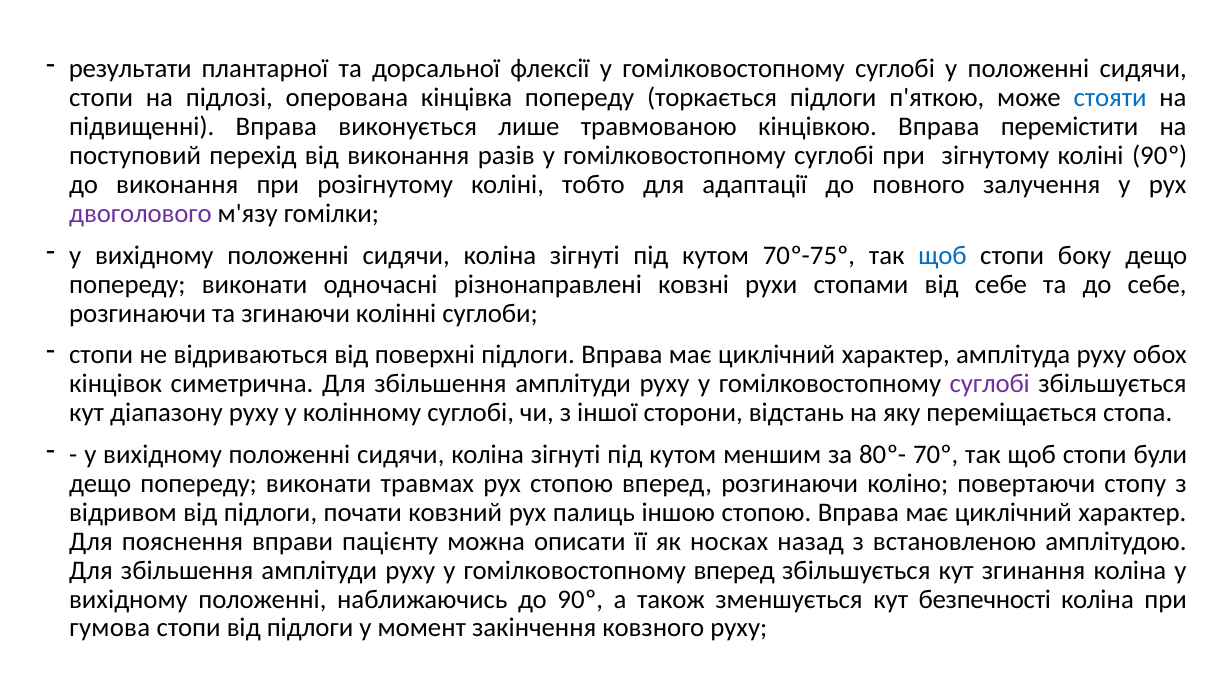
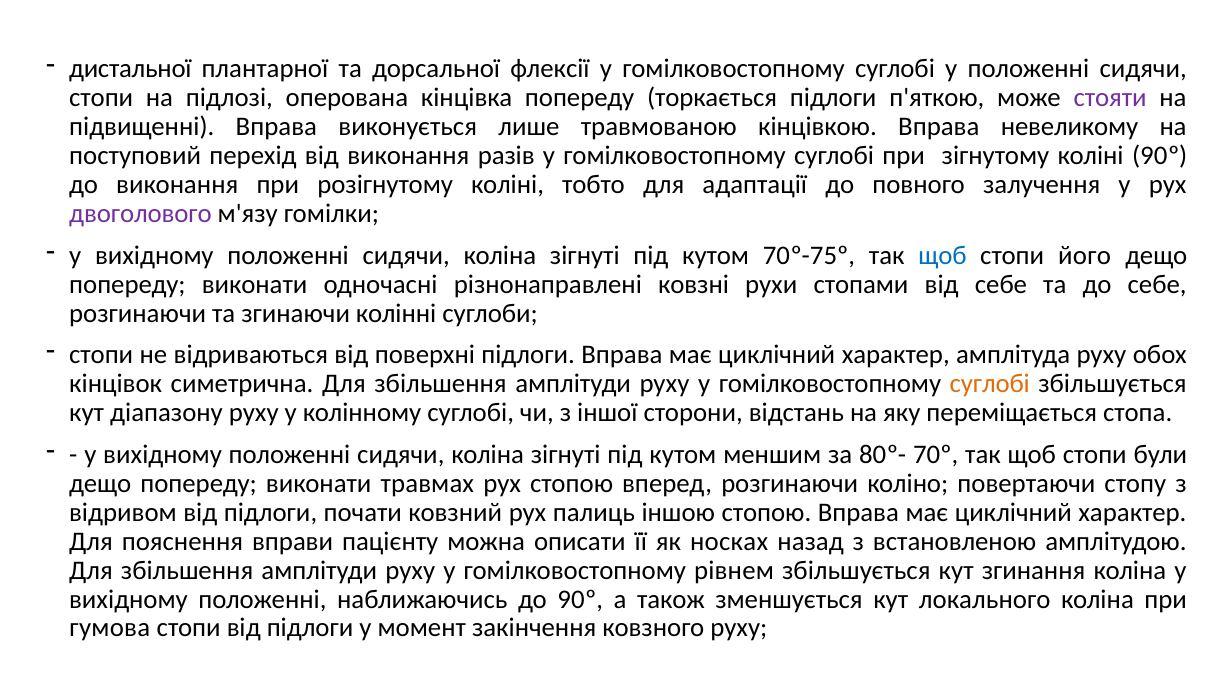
результати: результати -> дистальної (130, 69)
стояти colour: blue -> purple (1110, 98)
перемістити: перемістити -> невеликому (1070, 127)
боку: боку -> його (1085, 256)
суглобі colour: purple -> orange (990, 384)
гомілковостопному вперед: вперед -> рівнем (734, 571)
безпечності: безпечності -> локального (985, 600)
